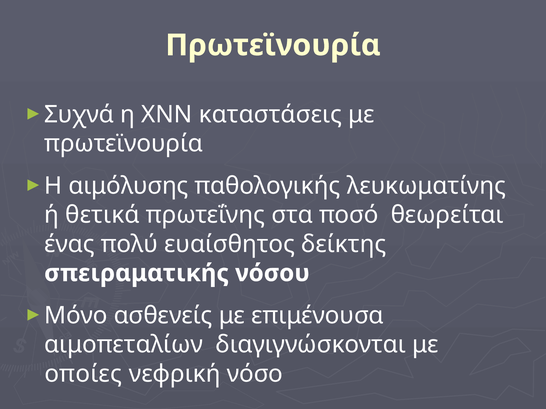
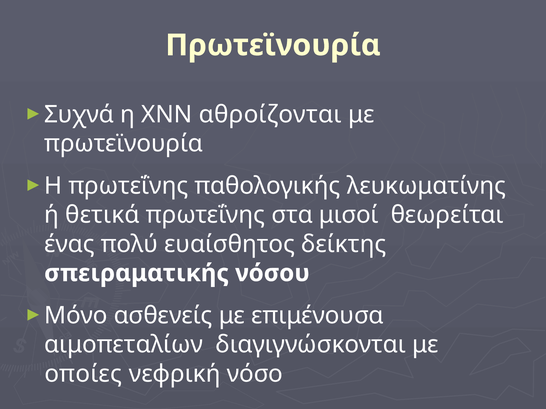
καταστάσεις: καταστάσεις -> αθροίζονται (270, 115)
Η αιμόλυσης: αιμόλυσης -> πρωτεΐνης (128, 186)
ποσό: ποσό -> μισοί (349, 215)
